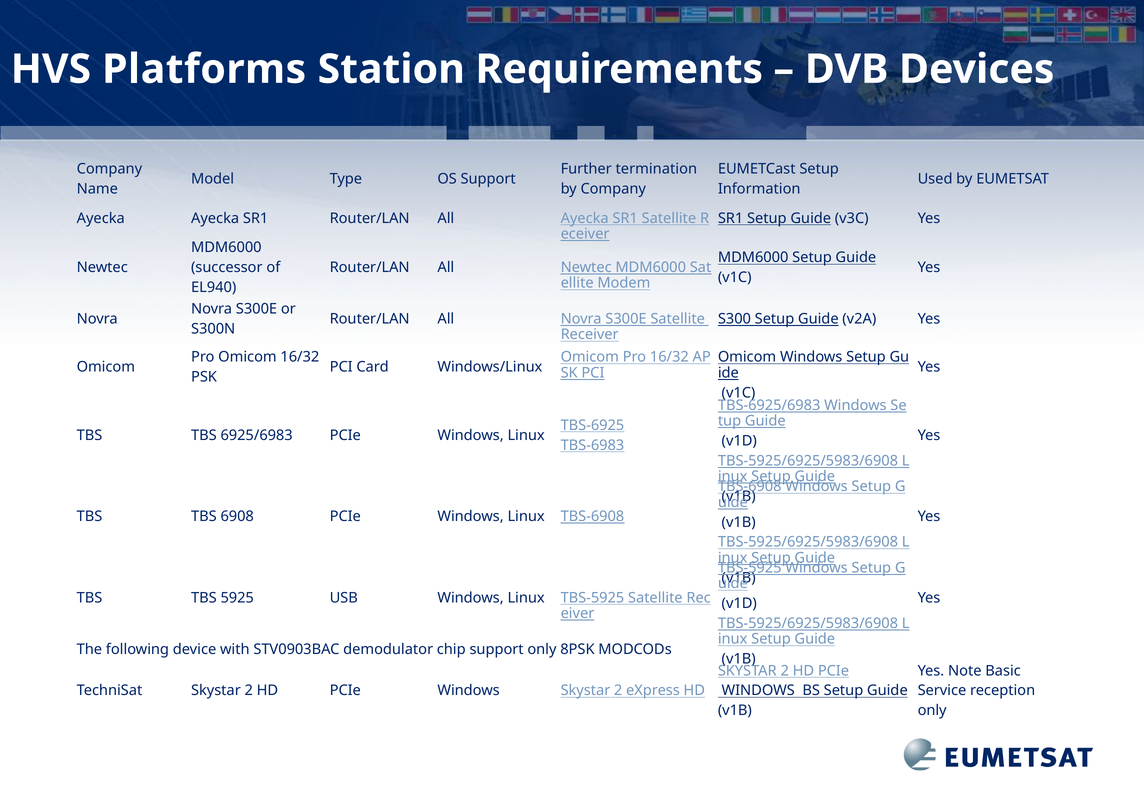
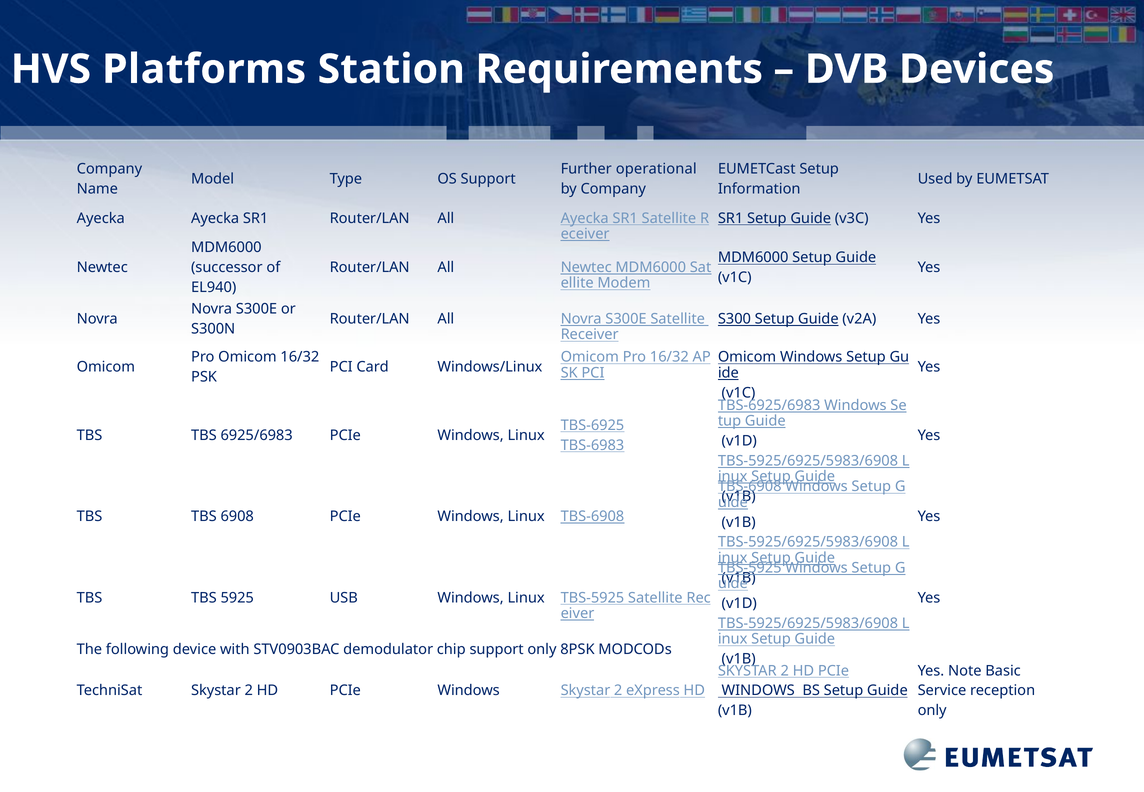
termination: termination -> operational (656, 169)
